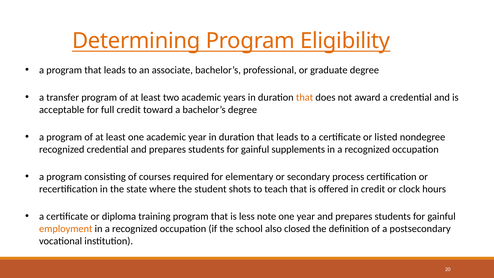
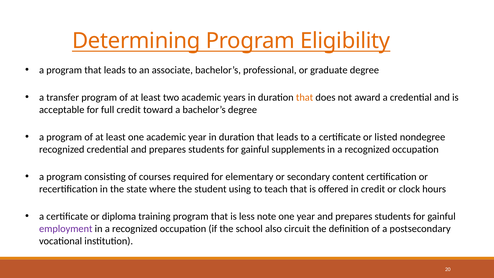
process: process -> content (348, 177)
shots: shots -> using (240, 189)
employment colour: orange -> purple (66, 229)
closed: closed -> circuit (297, 229)
